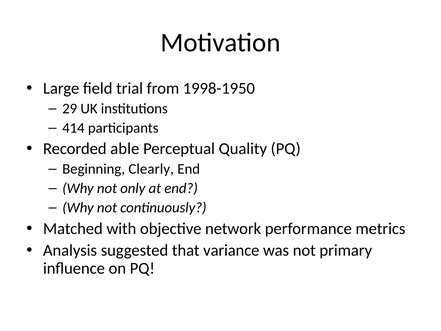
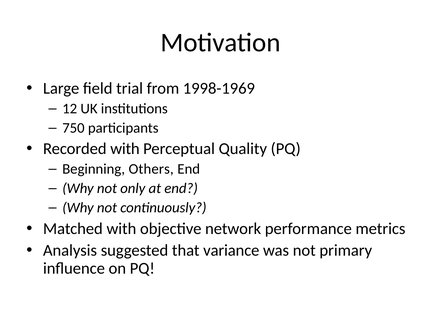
1998-1950: 1998-1950 -> 1998-1969 (219, 88)
29: 29 -> 12 (70, 109)
414: 414 -> 750 (73, 128)
Recorded able: able -> with (125, 149)
Clearly: Clearly -> Others (151, 169)
